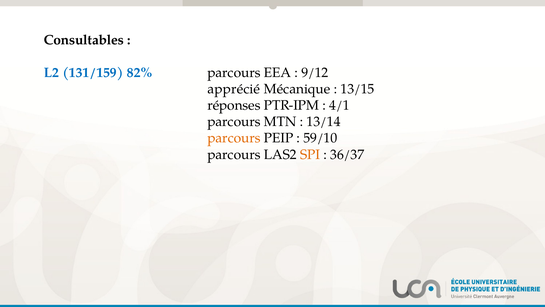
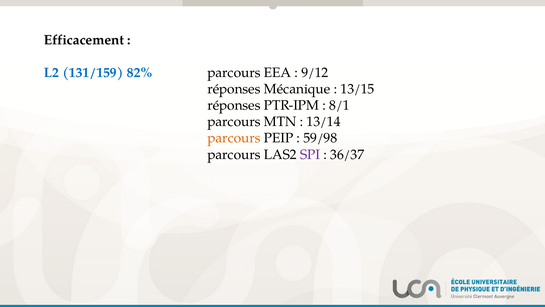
Consultables: Consultables -> Efficacement (84, 40)
apprécié: apprécié -> réponses (234, 89)
4/1: 4/1 -> 8/1 (339, 105)
59/10: 59/10 -> 59/98 (320, 138)
SPI colour: orange -> purple (310, 154)
